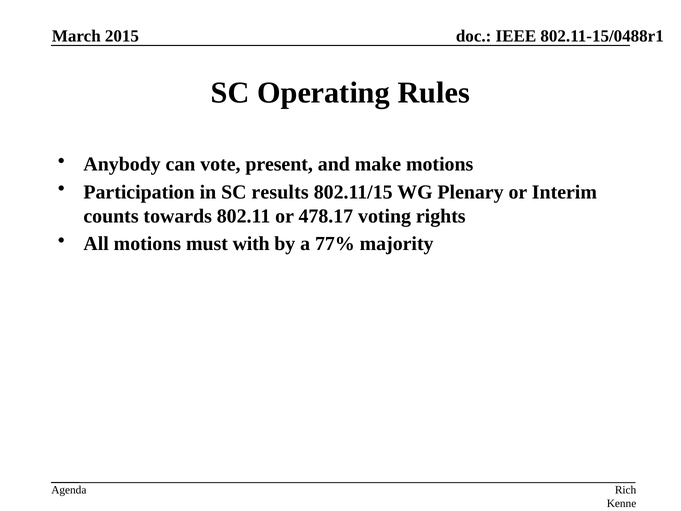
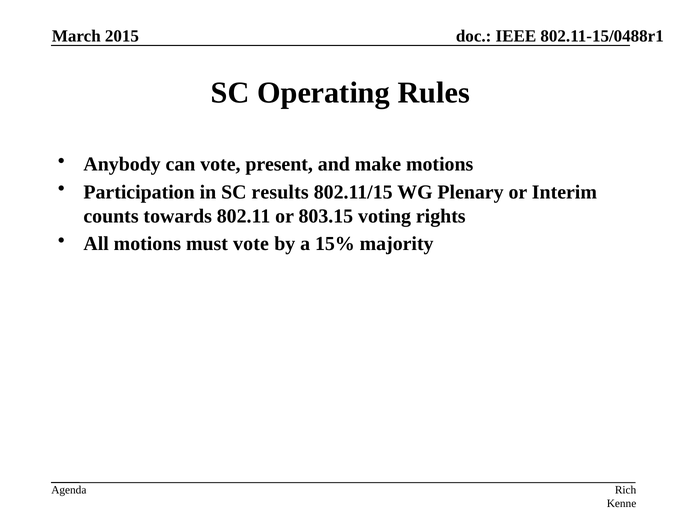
478.17: 478.17 -> 803.15 (326, 216)
must with: with -> vote (251, 244)
77%: 77% -> 15% (335, 244)
